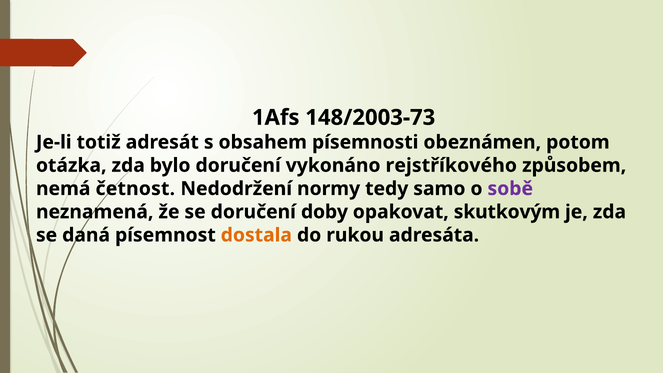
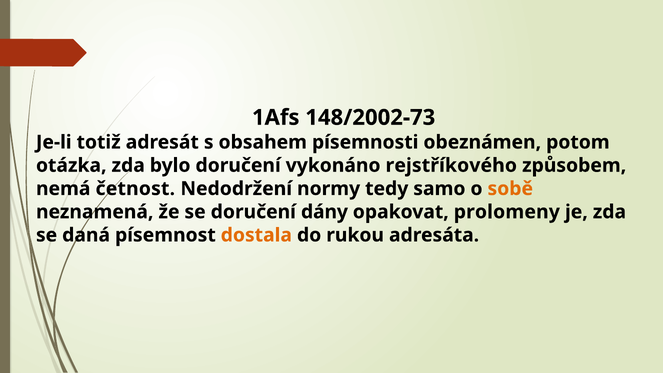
148/2003-73: 148/2003-73 -> 148/2002-73 (370, 118)
sobě colour: purple -> orange (510, 189)
doby: doby -> dány (324, 212)
skutkovým: skutkovým -> prolomeny (507, 212)
